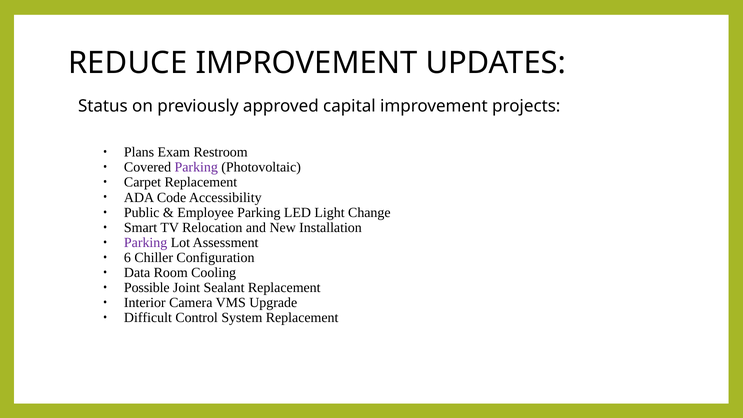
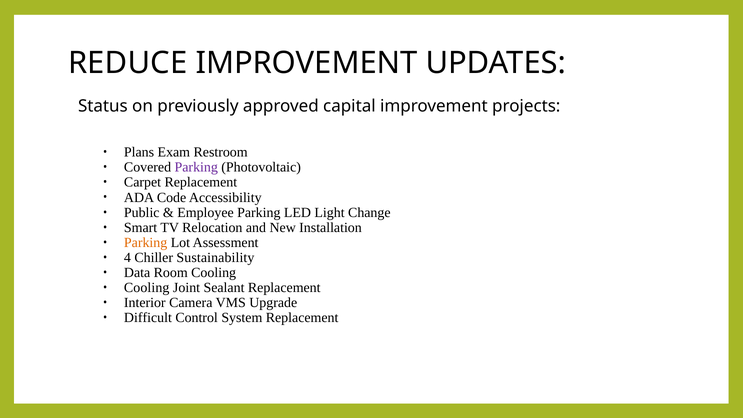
Parking colour: purple -> orange (146, 243)
6: 6 -> 4 (127, 258)
Configuration: Configuration -> Sustainability (215, 258)
Possible: Possible -> Cooling (147, 288)
